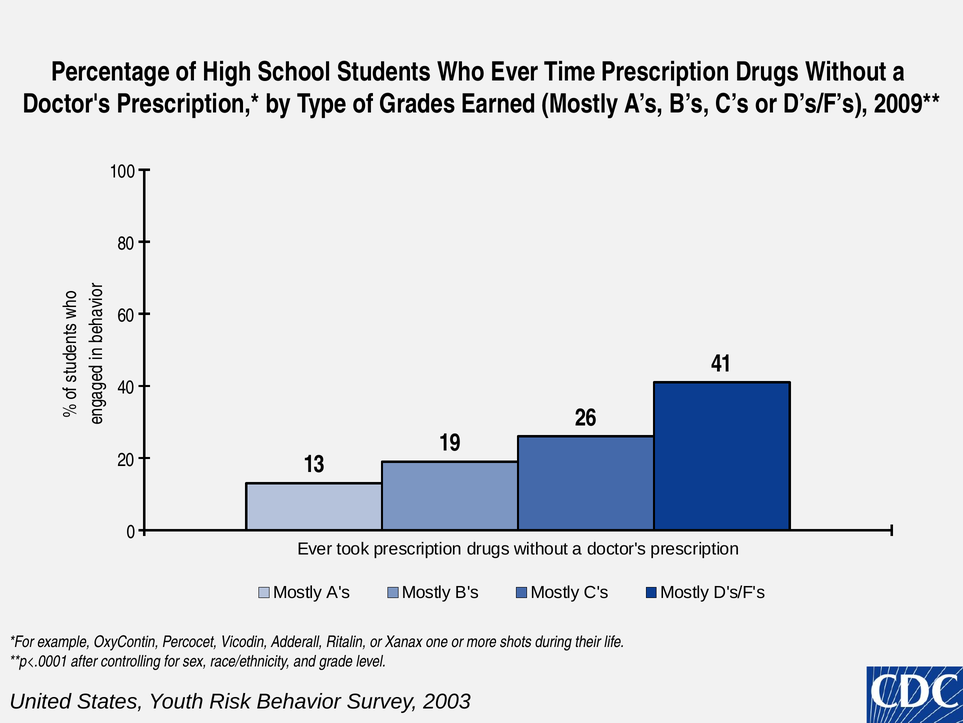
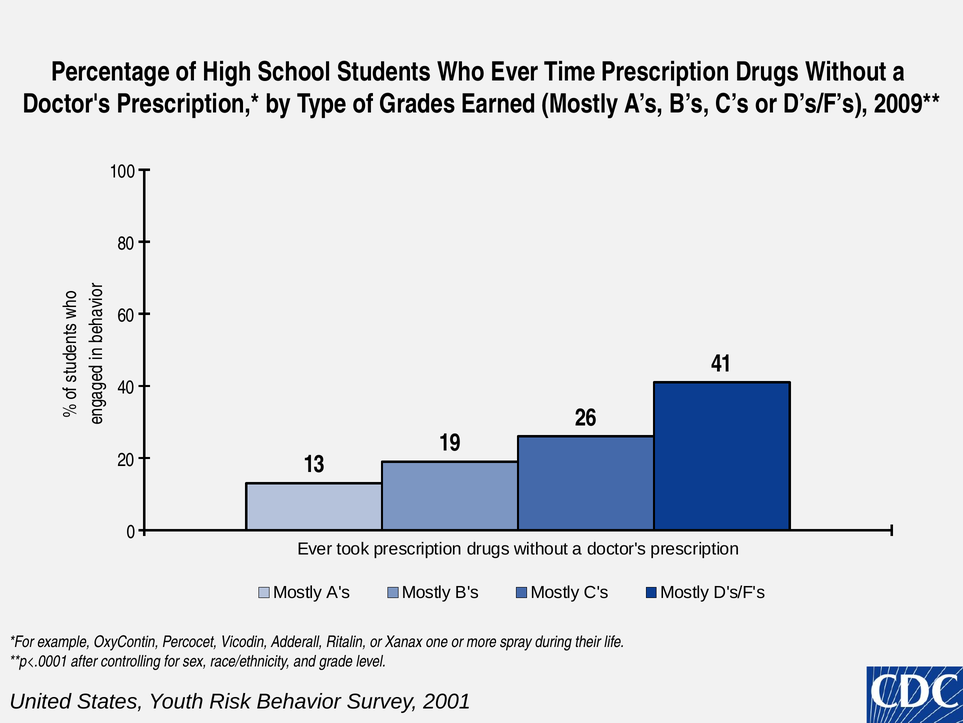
shots: shots -> spray (516, 641)
2003: 2003 -> 2001 (447, 701)
